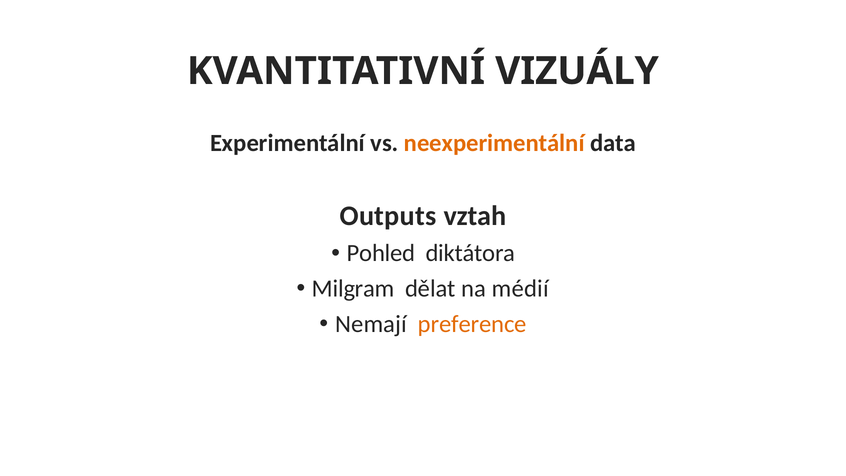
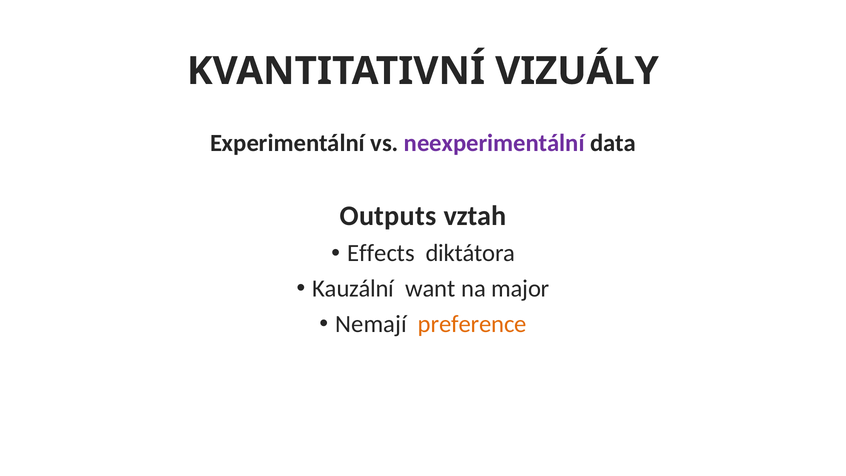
neexperimentální colour: orange -> purple (494, 143)
Pohled: Pohled -> Effects (381, 253)
Milgram: Milgram -> Kauzální (353, 289)
dělat: dělat -> want (430, 289)
médií: médií -> major (520, 289)
